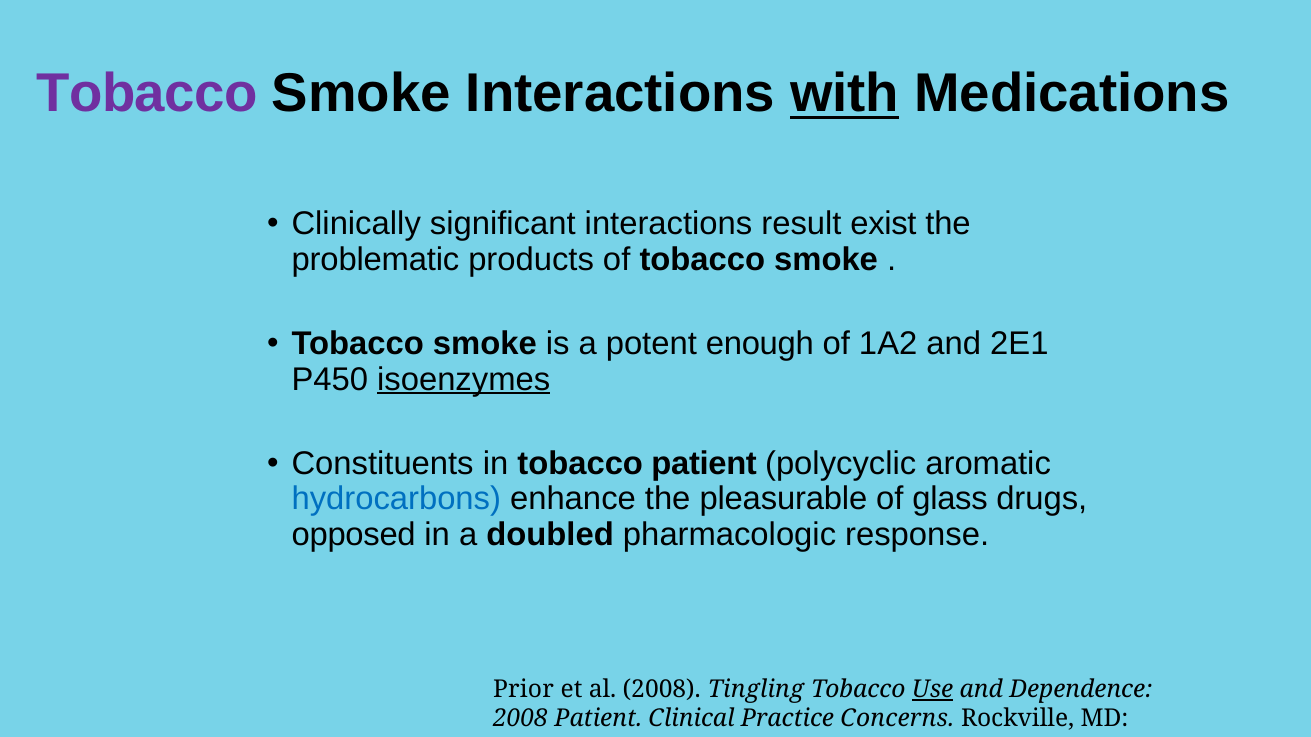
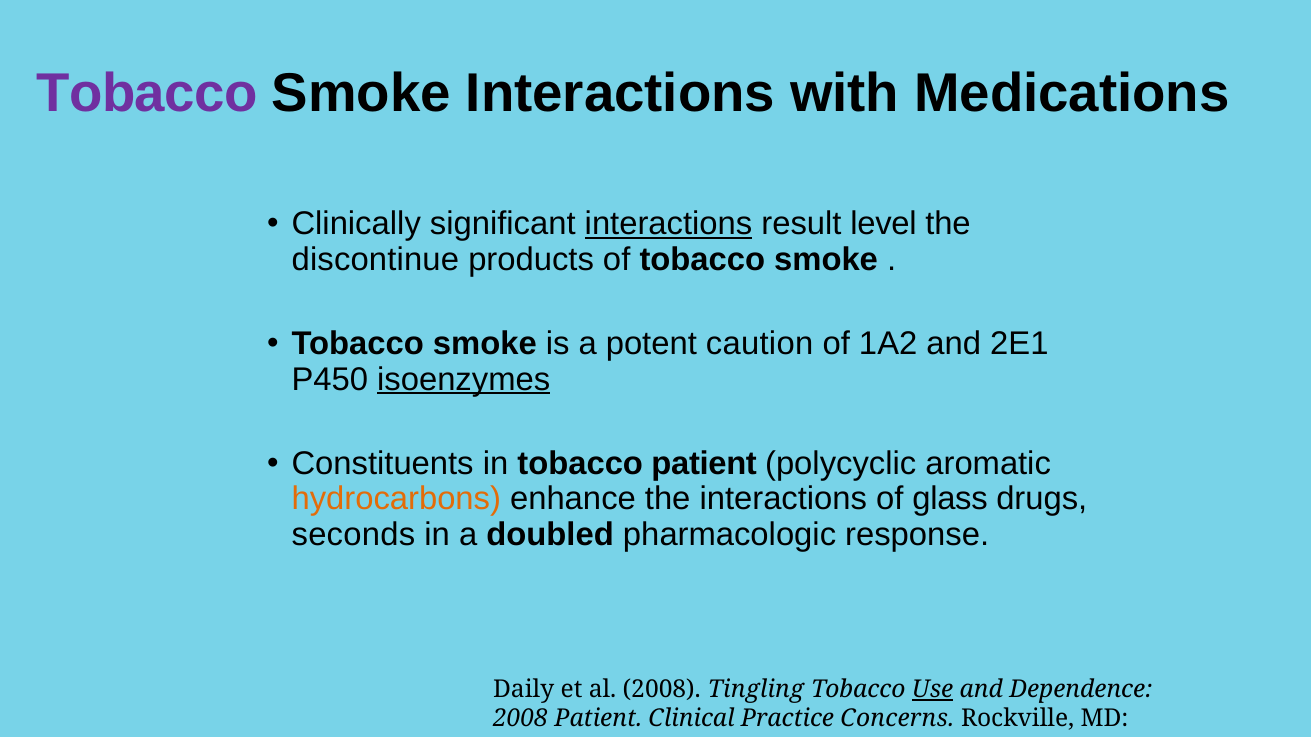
with underline: present -> none (845, 94)
interactions underline: none -> present (669, 224)
exist: exist -> level (884, 224)
problematic: problematic -> discontinue (375, 260)
enough: enough -> caution (760, 344)
hydrocarbons colour: blue -> orange (396, 499)
the pleasurable: pleasurable -> interactions (783, 499)
opposed: opposed -> seconds (353, 535)
Prior: Prior -> Daily (524, 690)
